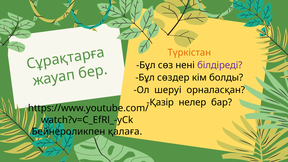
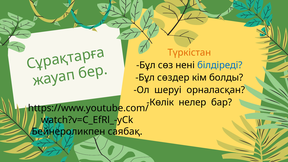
білдіреді colour: purple -> blue (220, 65)
Қазір: Қазір -> Көлік (160, 102)
қалаға: қалаға -> саябақ (125, 132)
